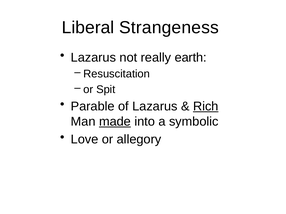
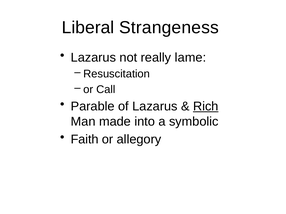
earth: earth -> lame (190, 58)
Spit: Spit -> Call (106, 90)
made underline: present -> none (115, 122)
Love: Love -> Faith (85, 140)
